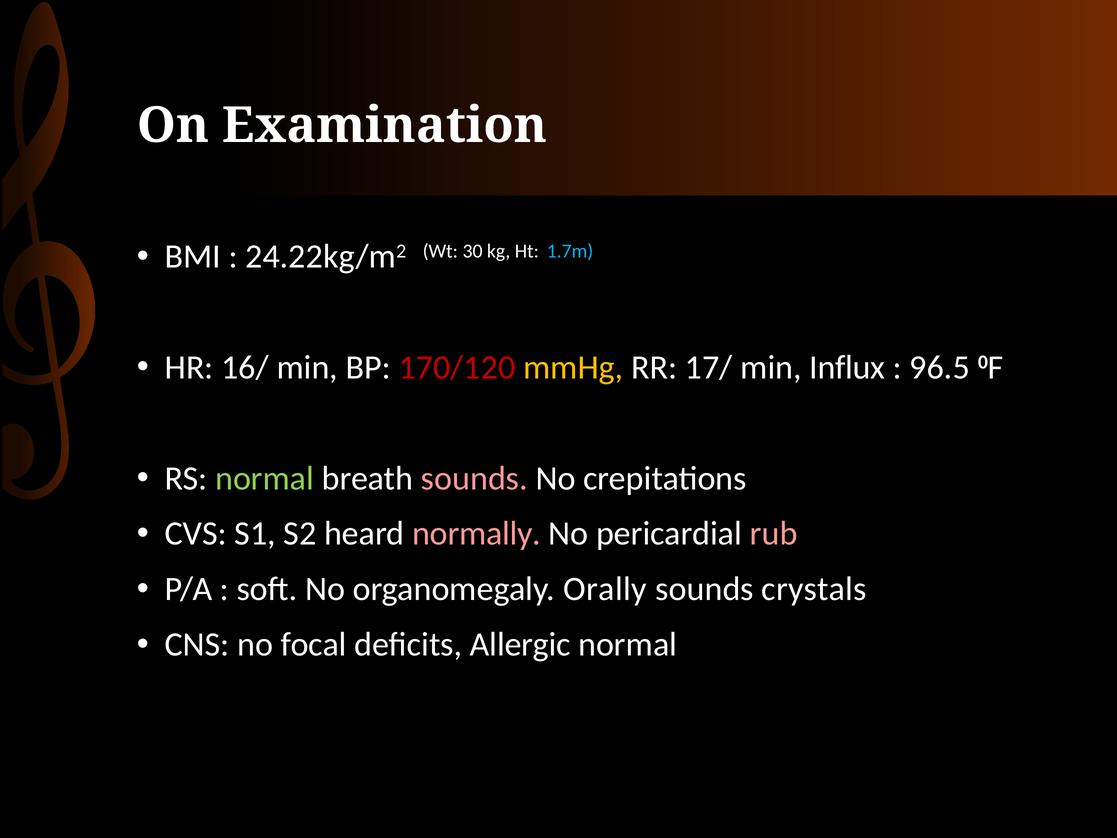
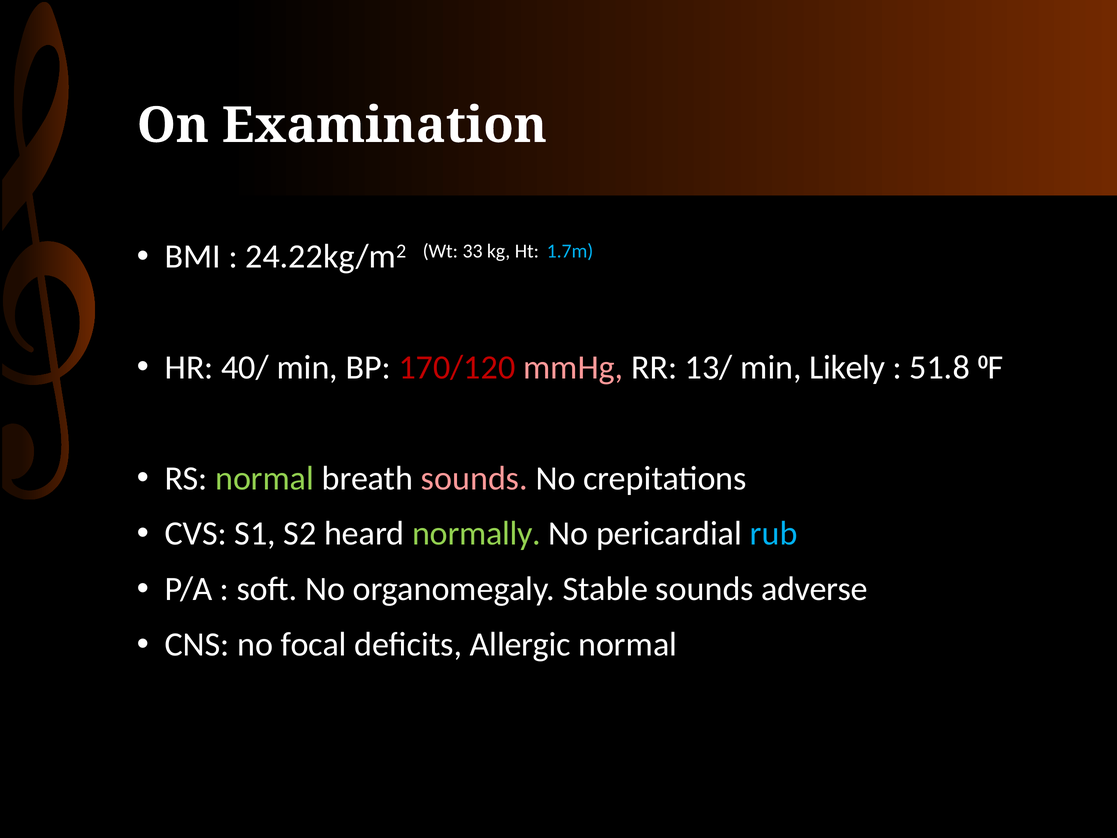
30: 30 -> 33 (473, 251)
16/: 16/ -> 40/ (245, 367)
mmHg colour: yellow -> pink (573, 367)
17/: 17/ -> 13/ (709, 367)
Influx: Influx -> Likely (847, 367)
96.5: 96.5 -> 51.8 (940, 367)
normally colour: pink -> light green (477, 534)
rub colour: pink -> light blue (774, 534)
Orally: Orally -> Stable (605, 589)
crystals: crystals -> adverse (814, 589)
